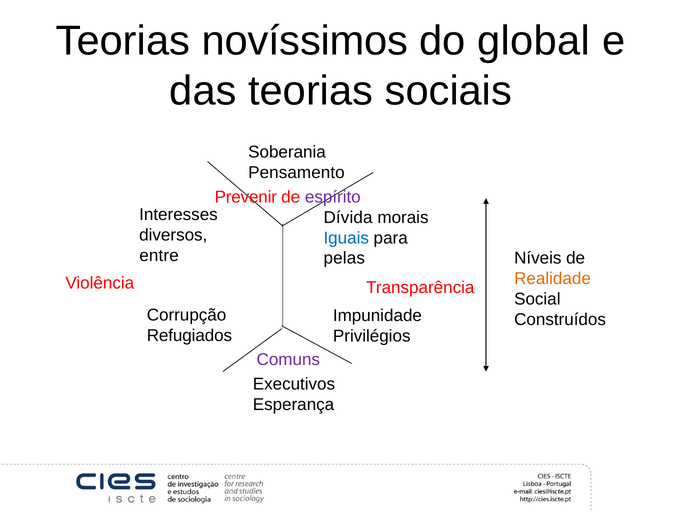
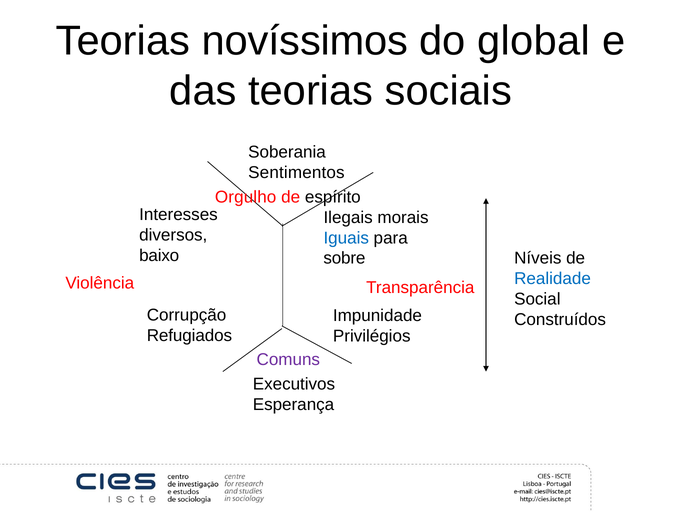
Pensamento: Pensamento -> Sentimentos (296, 172)
Prevenir: Prevenir -> Orgulho (246, 197)
espírito colour: purple -> black (333, 197)
Dívida: Dívida -> Ilegais (348, 217)
entre: entre -> baixo (159, 255)
pelas: pelas -> sobre (344, 258)
Realidade colour: orange -> blue (553, 278)
